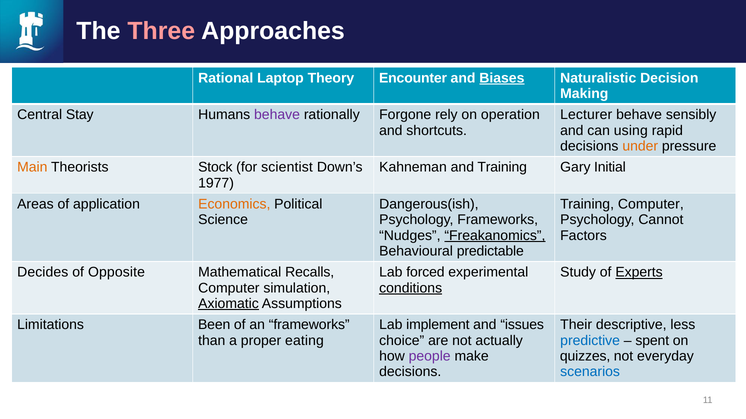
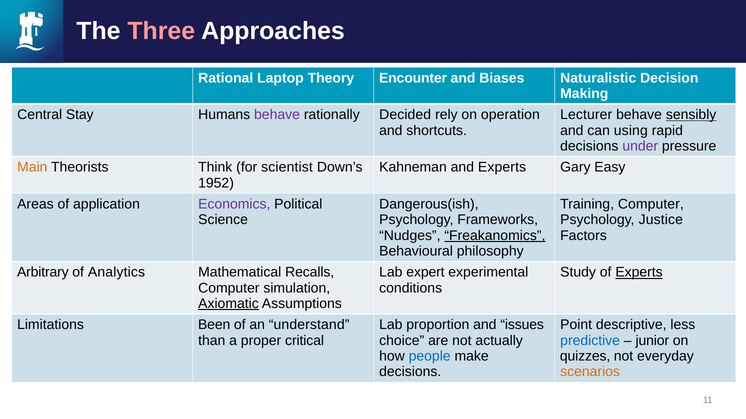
Biases underline: present -> none (502, 78)
Forgone: Forgone -> Decided (405, 115)
sensibly underline: none -> present (691, 115)
under colour: orange -> purple (640, 146)
Stock: Stock -> Think (215, 168)
and Training: Training -> Experts (502, 168)
Initial: Initial -> Easy (610, 168)
1977: 1977 -> 1952 (216, 183)
Economics colour: orange -> purple (234, 204)
Cannot: Cannot -> Justice (661, 220)
predictable: predictable -> philosophy (490, 251)
Decides: Decides -> Arbitrary (43, 273)
Opposite: Opposite -> Analytics (117, 273)
forced: forced -> expert (425, 273)
conditions underline: present -> none (411, 288)
an frameworks: frameworks -> understand (309, 325)
implement: implement -> proportion (438, 325)
Their: Their -> Point (576, 325)
eating: eating -> critical (305, 341)
spent: spent -> junior (652, 341)
people colour: purple -> blue (430, 357)
scenarios colour: blue -> orange (590, 372)
